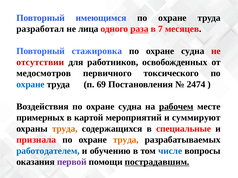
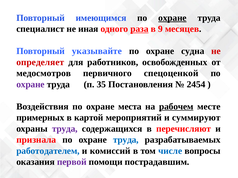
охране underline: none -> present (172, 18)
разработал: разработал -> специалист (40, 29)
лица: лица -> иная (88, 29)
7: 7 -> 9 (160, 29)
стажировка: стажировка -> указывайте (97, 51)
отсутствии: отсутствии -> определяет (40, 62)
токсического: токсического -> спецоценкой (171, 73)
охране colour: blue -> purple (30, 85)
69: 69 -> 35 (101, 85)
2474: 2474 -> 2454 (196, 85)
судна: судна -> места (130, 107)
труда colour: orange -> purple (65, 129)
специальные: специальные -> перечисляют (184, 129)
труда colour: orange -> blue (126, 140)
обучению: обучению -> комиссий (110, 151)
пострадавшим underline: present -> none (157, 162)
